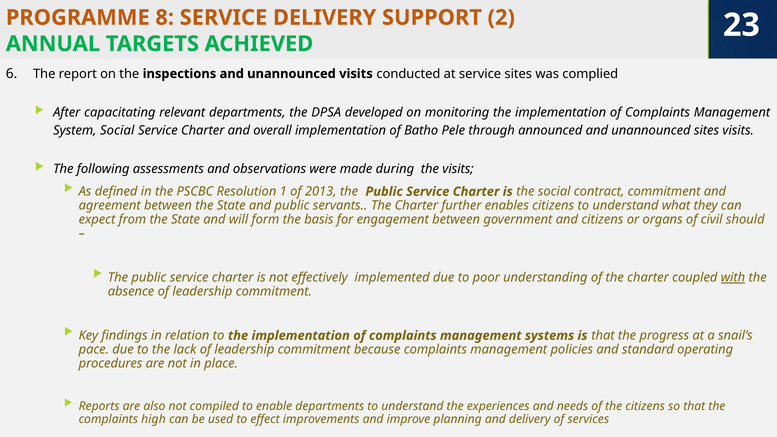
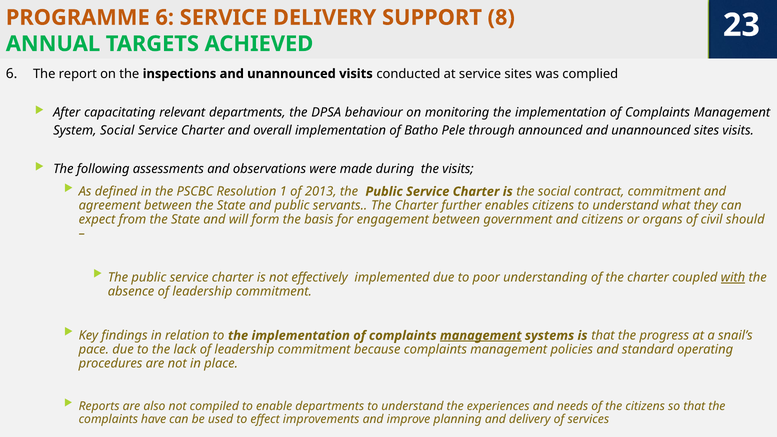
PROGRAMME 8: 8 -> 6 (165, 18)
2: 2 -> 8 (501, 18)
developed: developed -> behaviour (374, 112)
management underline: none -> present (481, 336)
high: high -> have (154, 419)
